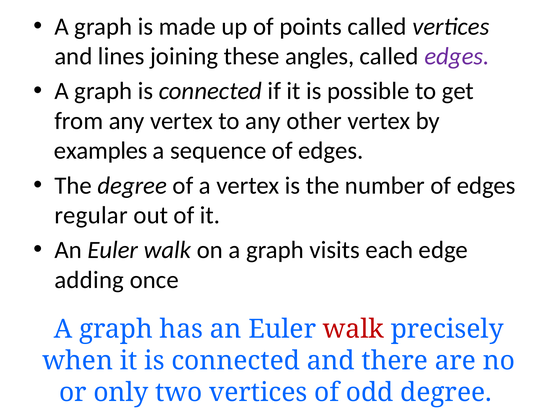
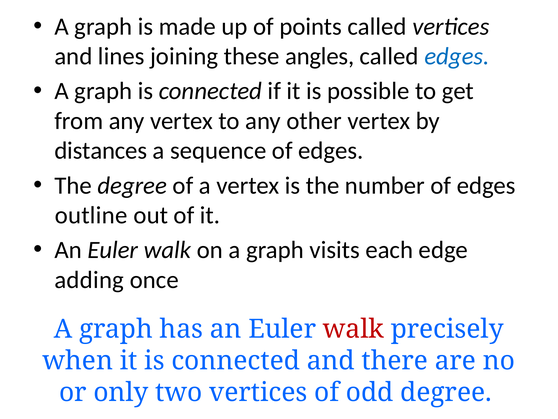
edges colour: purple -> blue (457, 56)
examples: examples -> distances (101, 151)
regular: regular -> outline (91, 215)
